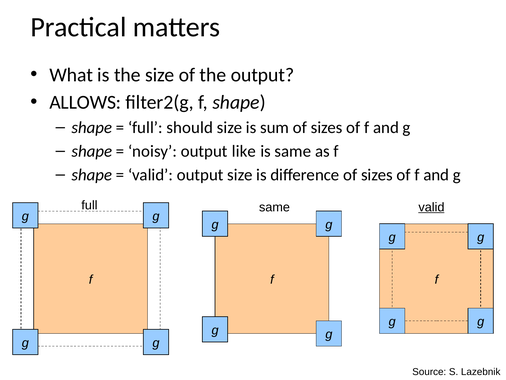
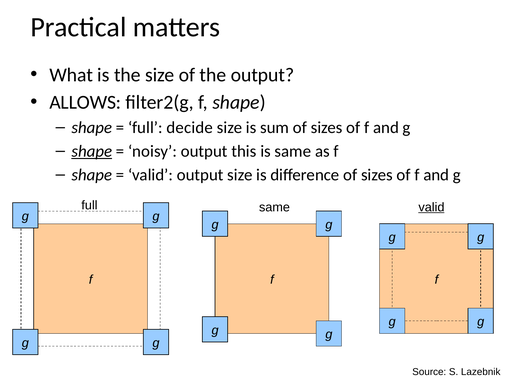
should: should -> decide (190, 127)
shape underline: none -> present (92, 151)
like: like -> this (244, 151)
